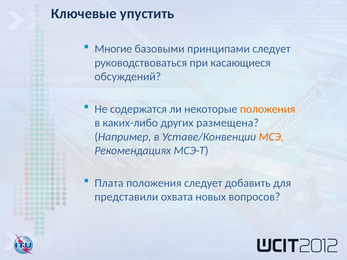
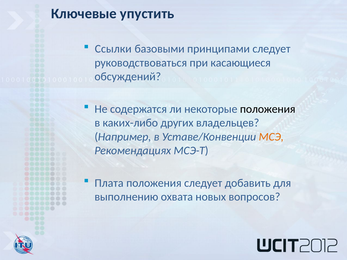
Многие: Многие -> Ссылки (113, 49)
положения colour: orange -> black (268, 109)
размещена: размещена -> владельцев (228, 123)
представили: представили -> выполнению (126, 197)
